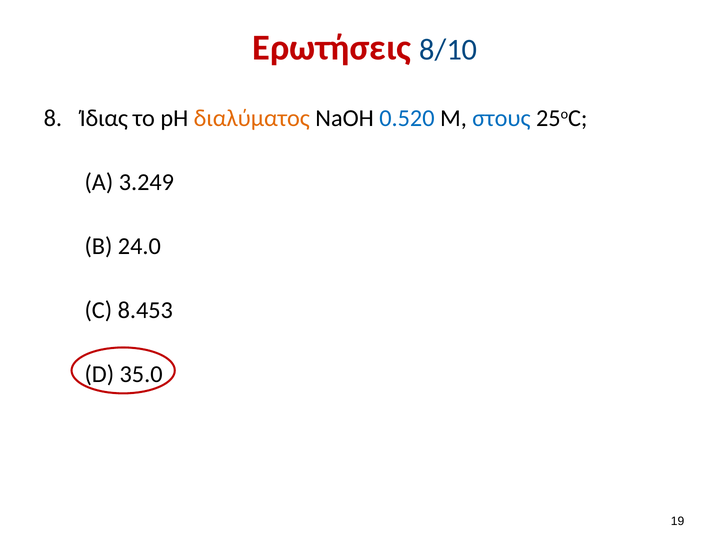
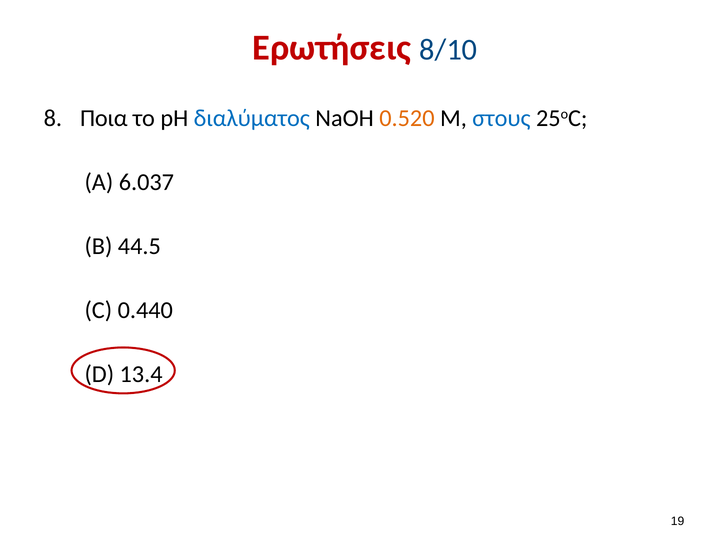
Ίδιας: Ίδιας -> Ποια (104, 118)
διαλύματος colour: orange -> blue (252, 118)
0.520 colour: blue -> orange (407, 118)
3.249: 3.249 -> 6.037 (146, 182)
24.0: 24.0 -> 44.5 (139, 246)
8.453: 8.453 -> 0.440 (145, 310)
35.0: 35.0 -> 13.4 (141, 374)
